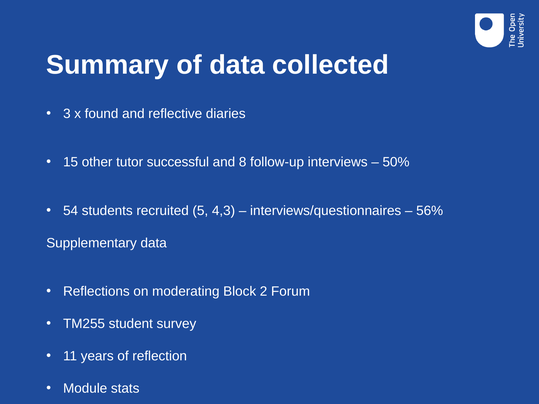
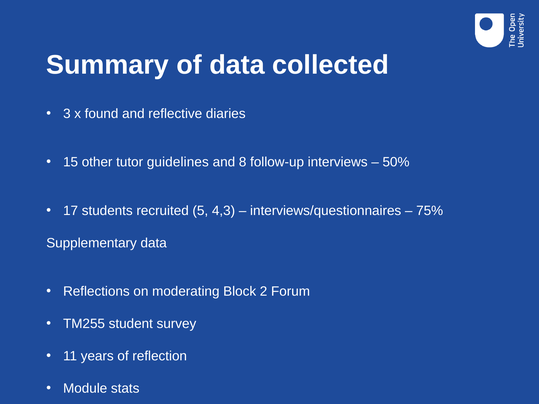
successful: successful -> guidelines (178, 162)
54: 54 -> 17 (71, 211)
56%: 56% -> 75% (430, 211)
